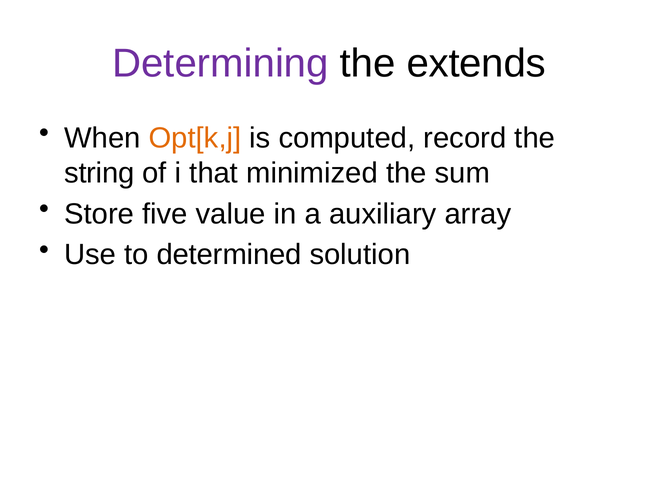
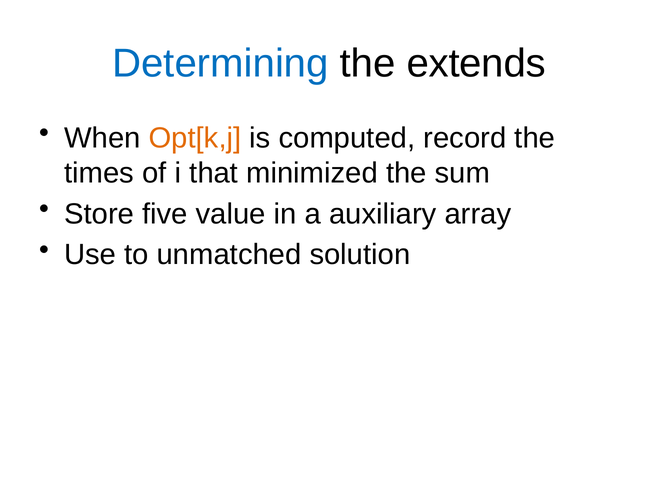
Determining colour: purple -> blue (220, 64)
string: string -> times (99, 173)
determined: determined -> unmatched (229, 255)
